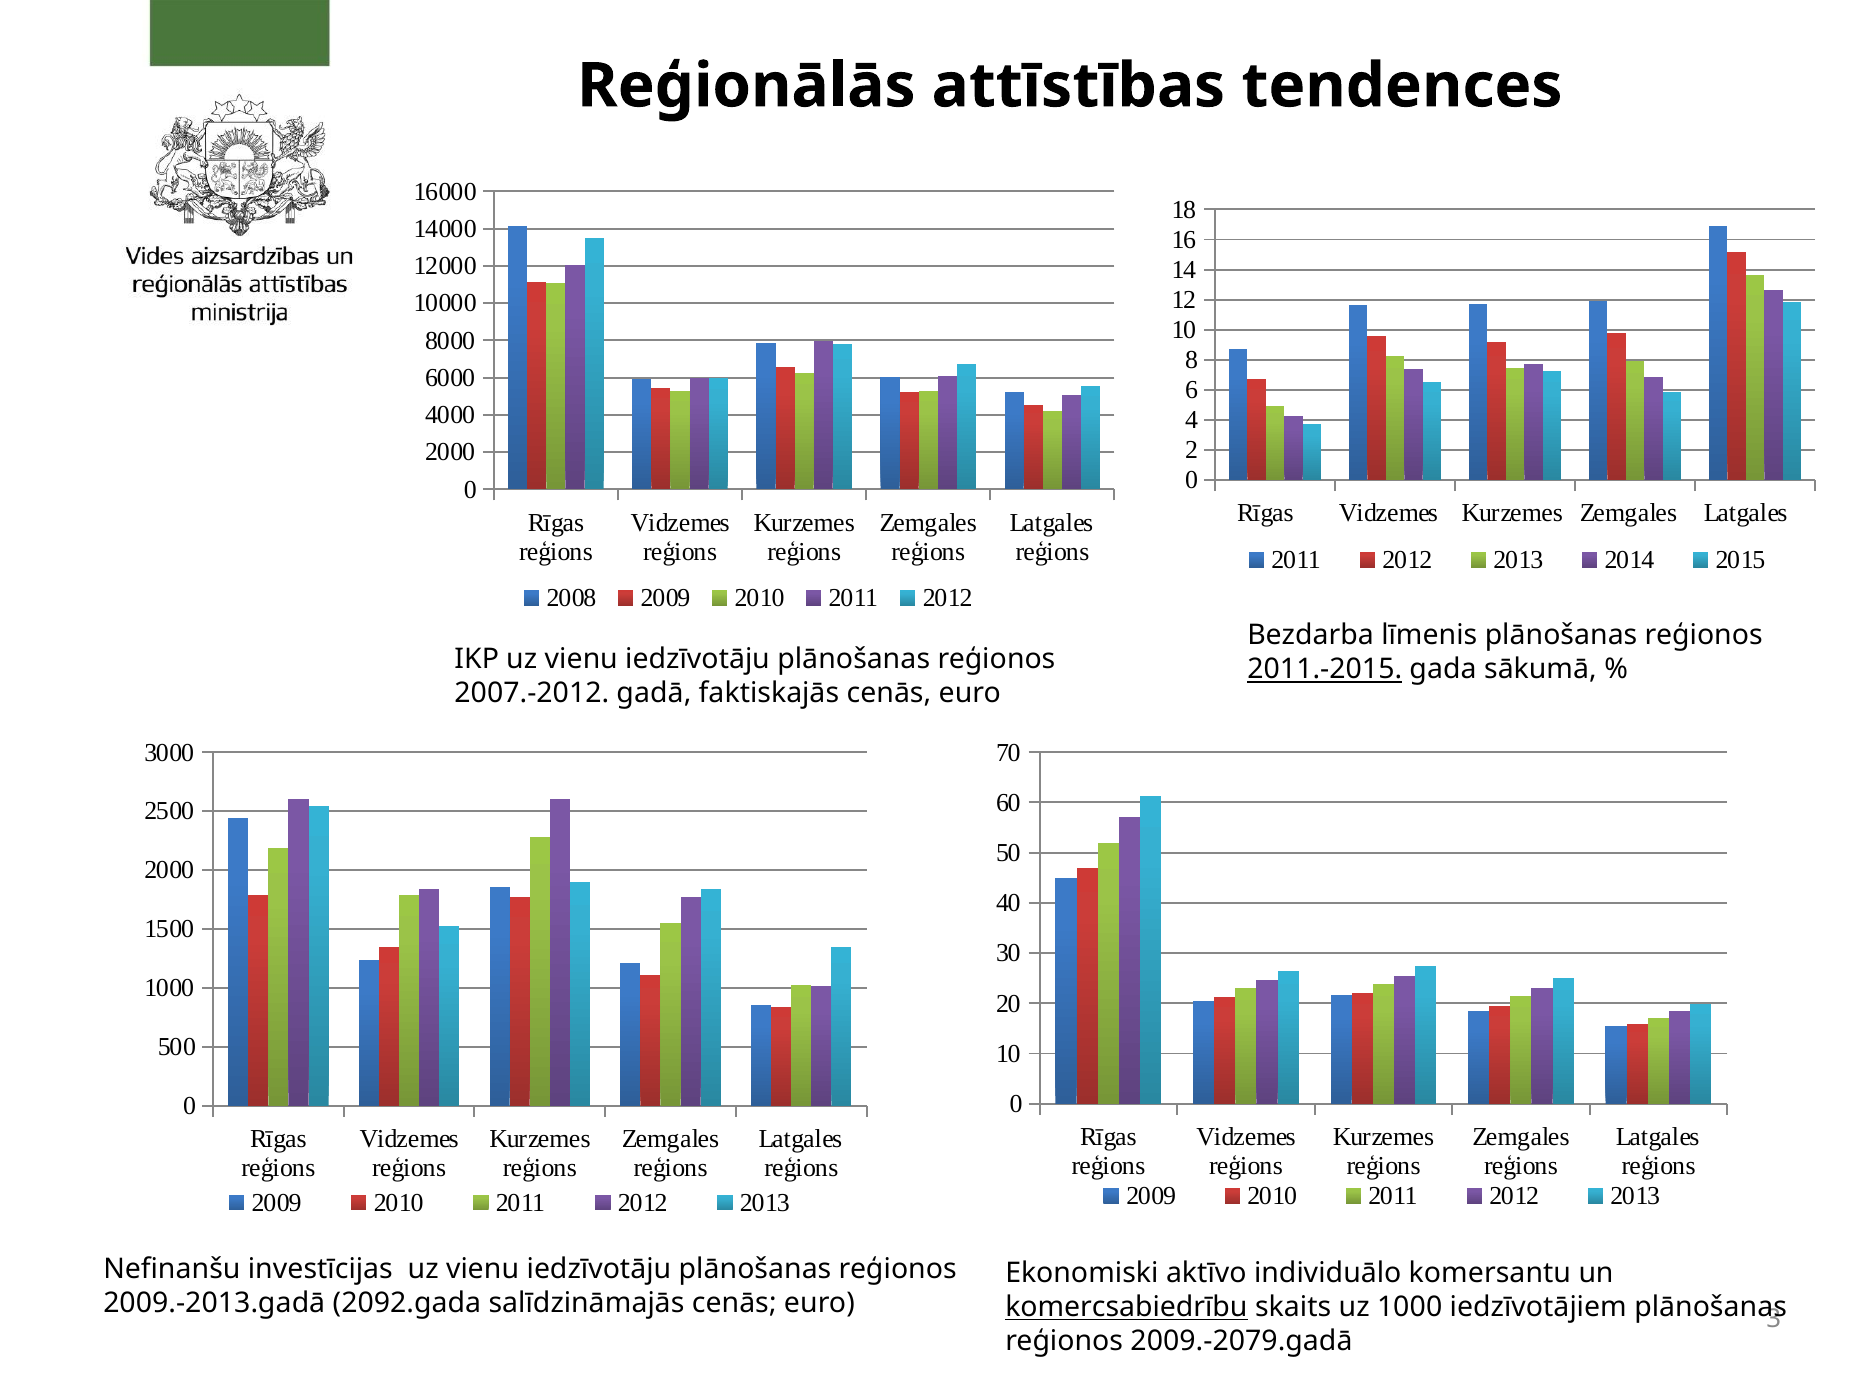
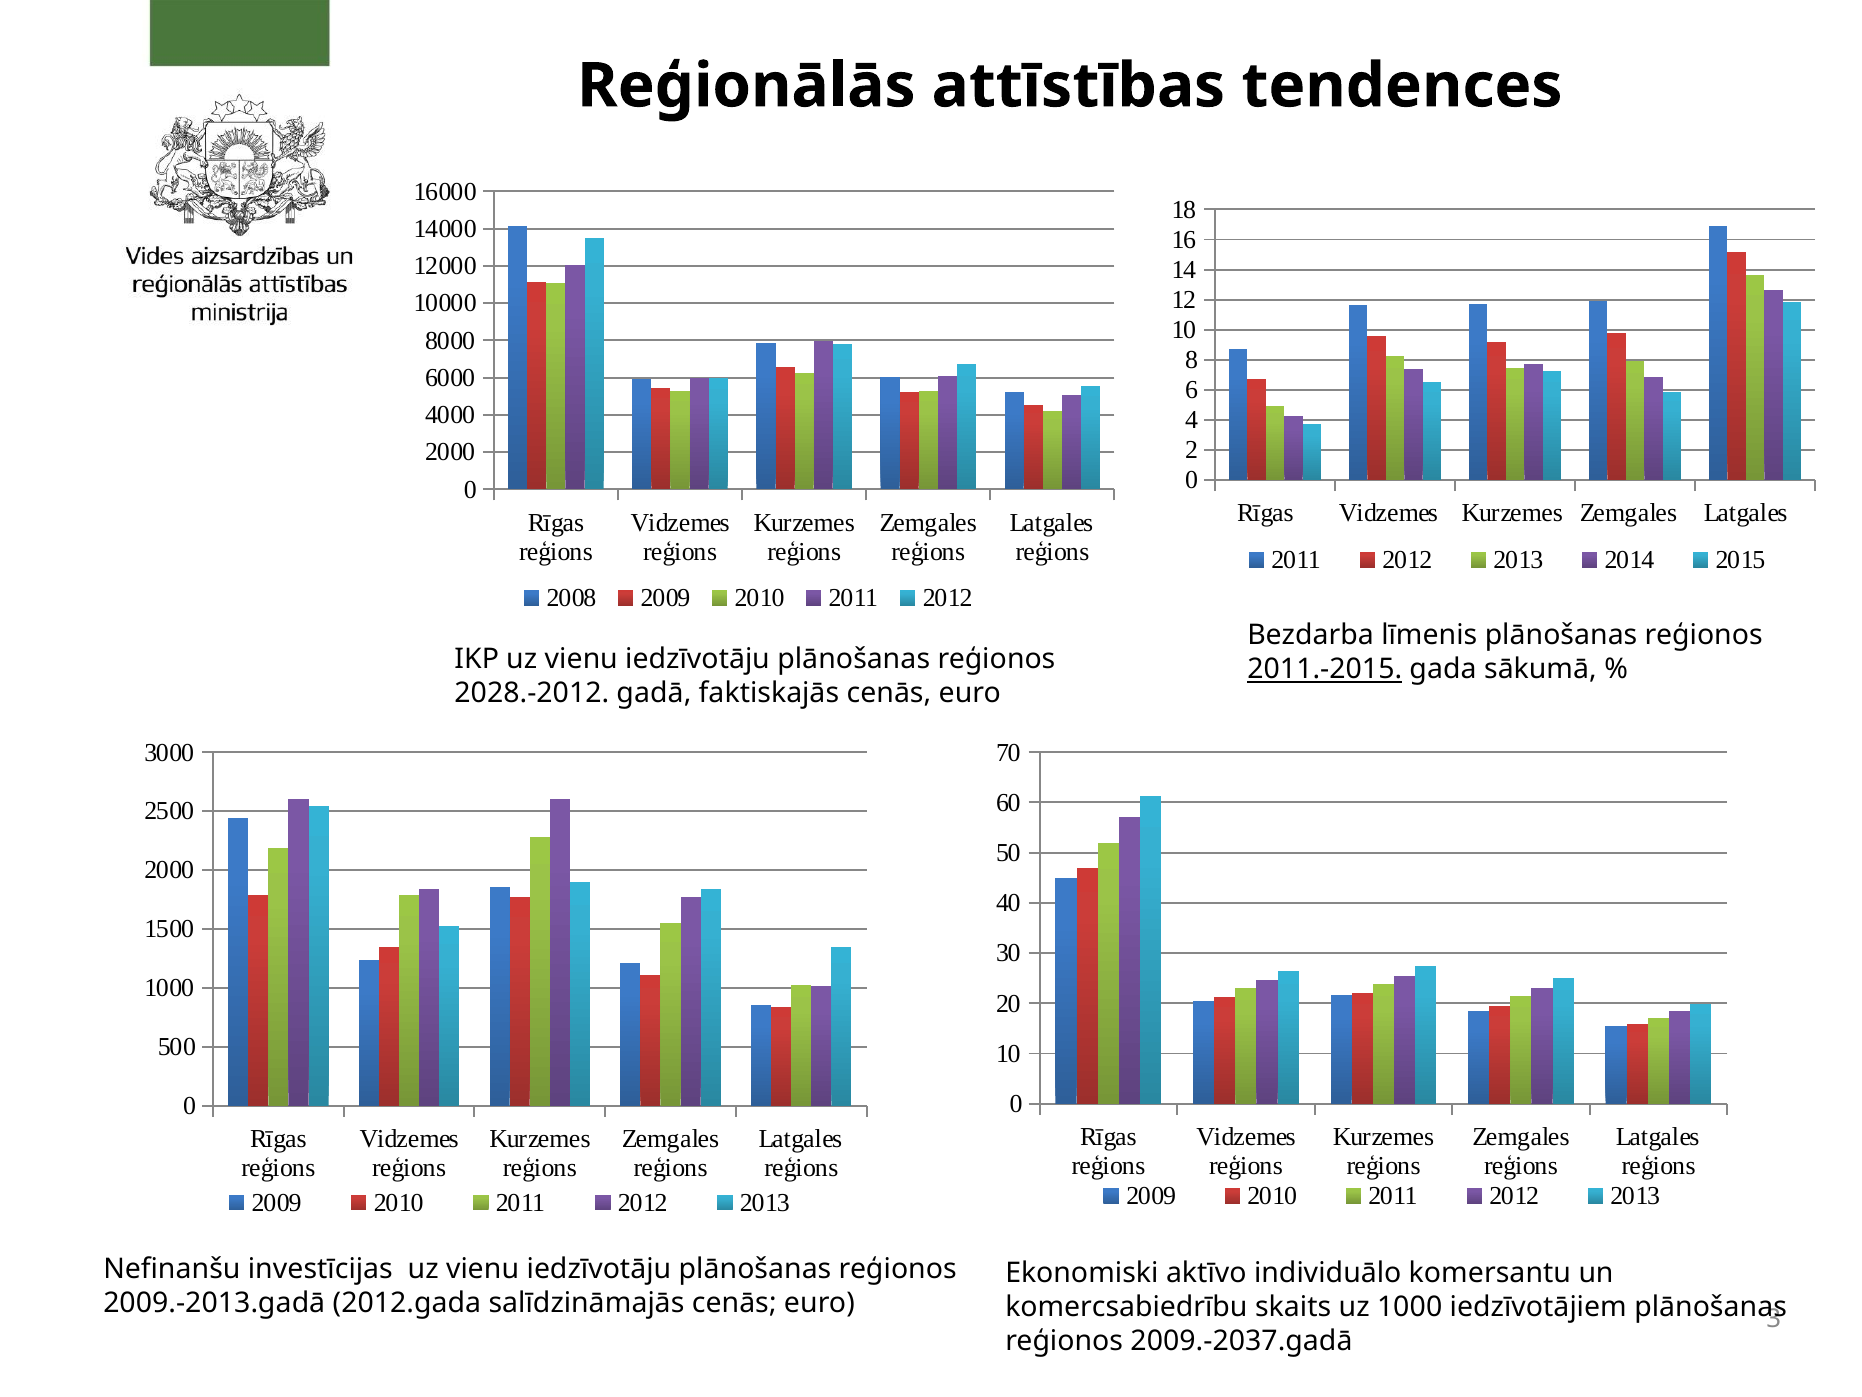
2007.-2012: 2007.-2012 -> 2028.-2012 (532, 693)
2092.gada: 2092.gada -> 2012.gada (407, 1303)
komercsabiedrību underline: present -> none (1126, 1307)
2009.-2079.gadā: 2009.-2079.gadā -> 2009.-2037.gadā (1241, 1341)
